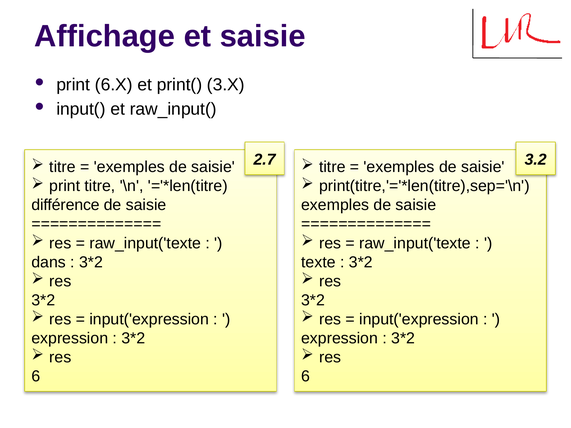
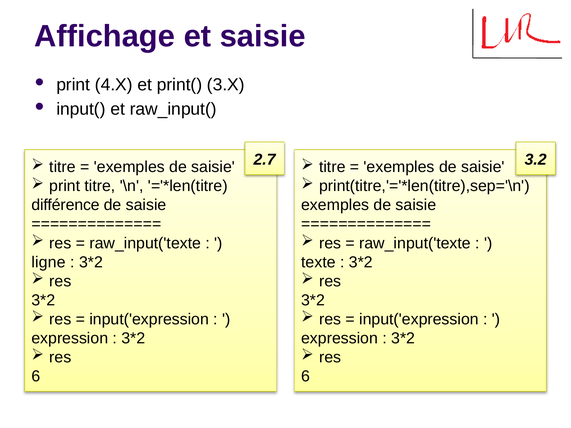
6.X: 6.X -> 4.X (114, 85)
dans: dans -> ligne (49, 262)
